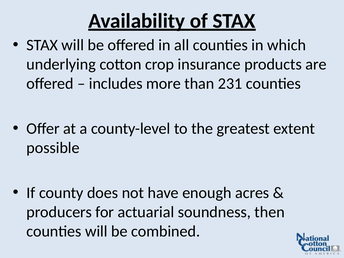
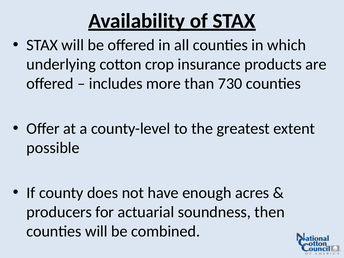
231: 231 -> 730 (230, 84)
